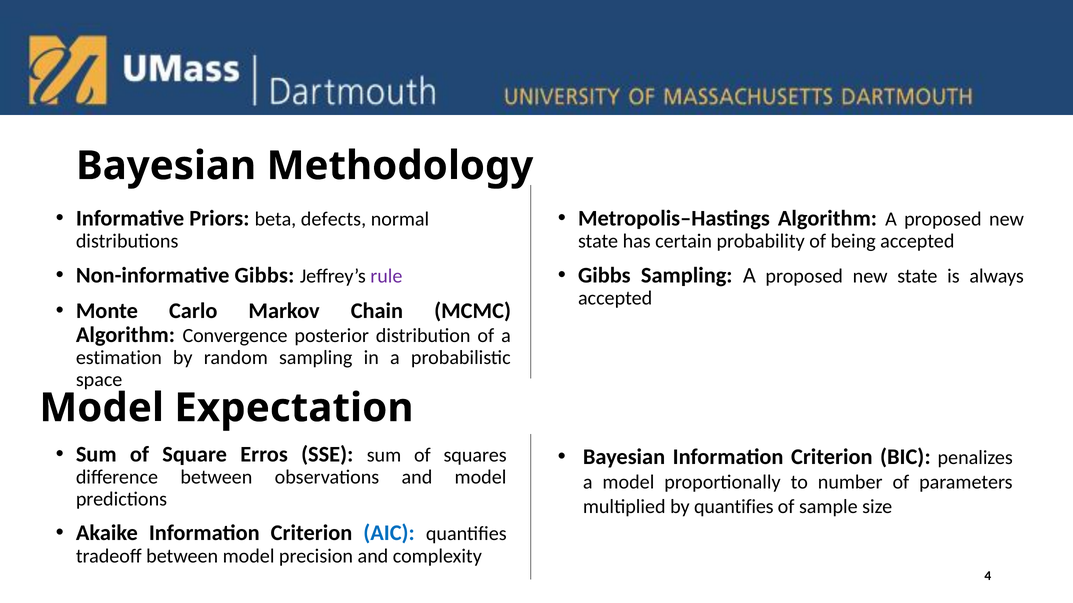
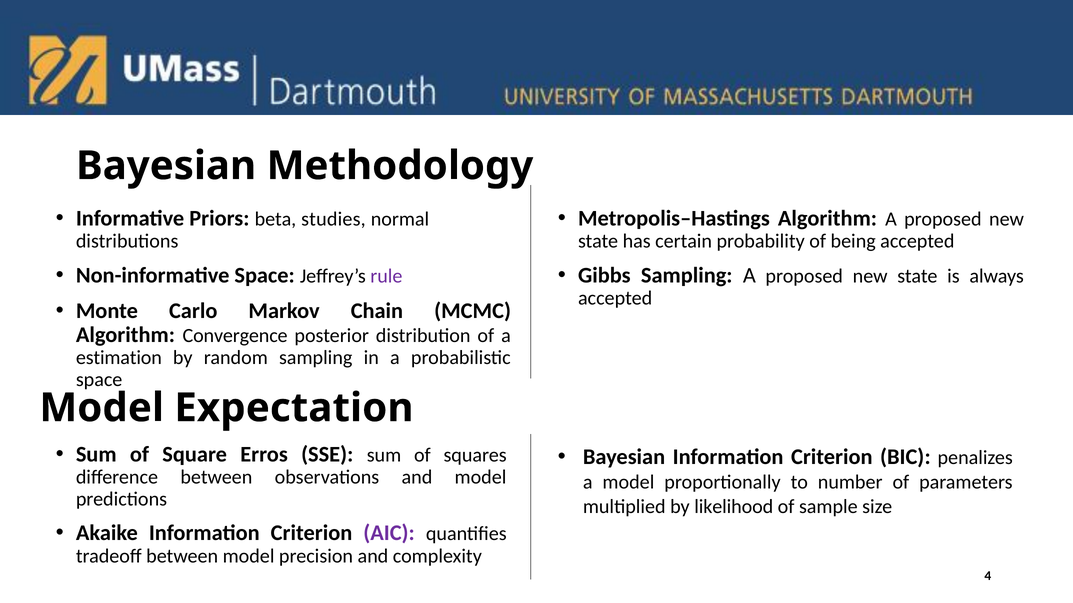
defects: defects -> studies (333, 219)
Non-informative Gibbs: Gibbs -> Space (265, 276)
by quantifies: quantifies -> likelihood (734, 507)
AIC colour: blue -> purple (389, 534)
